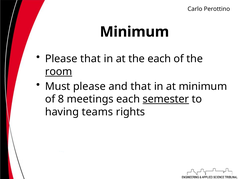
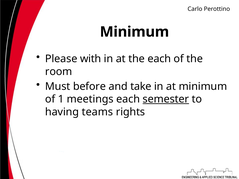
Please that: that -> with (91, 59)
room underline: present -> none (59, 72)
Must please: please -> before (89, 87)
and that: that -> take (141, 87)
8: 8 -> 1 (61, 99)
